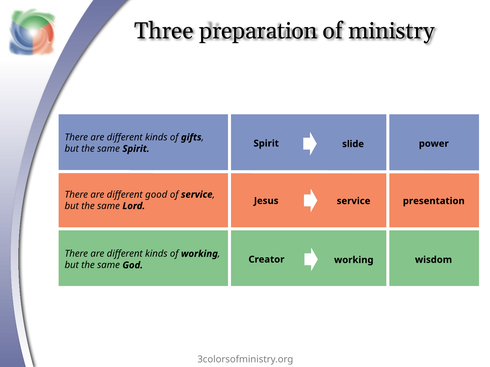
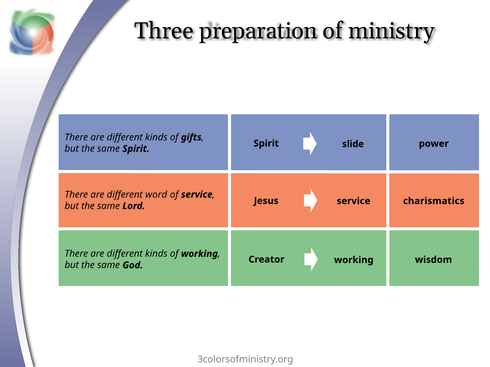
good: good -> word (156, 195)
presentation: presentation -> charismatics (434, 201)
